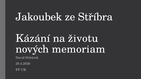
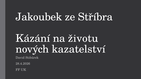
memoriam: memoriam -> kazatelství (79, 49)
